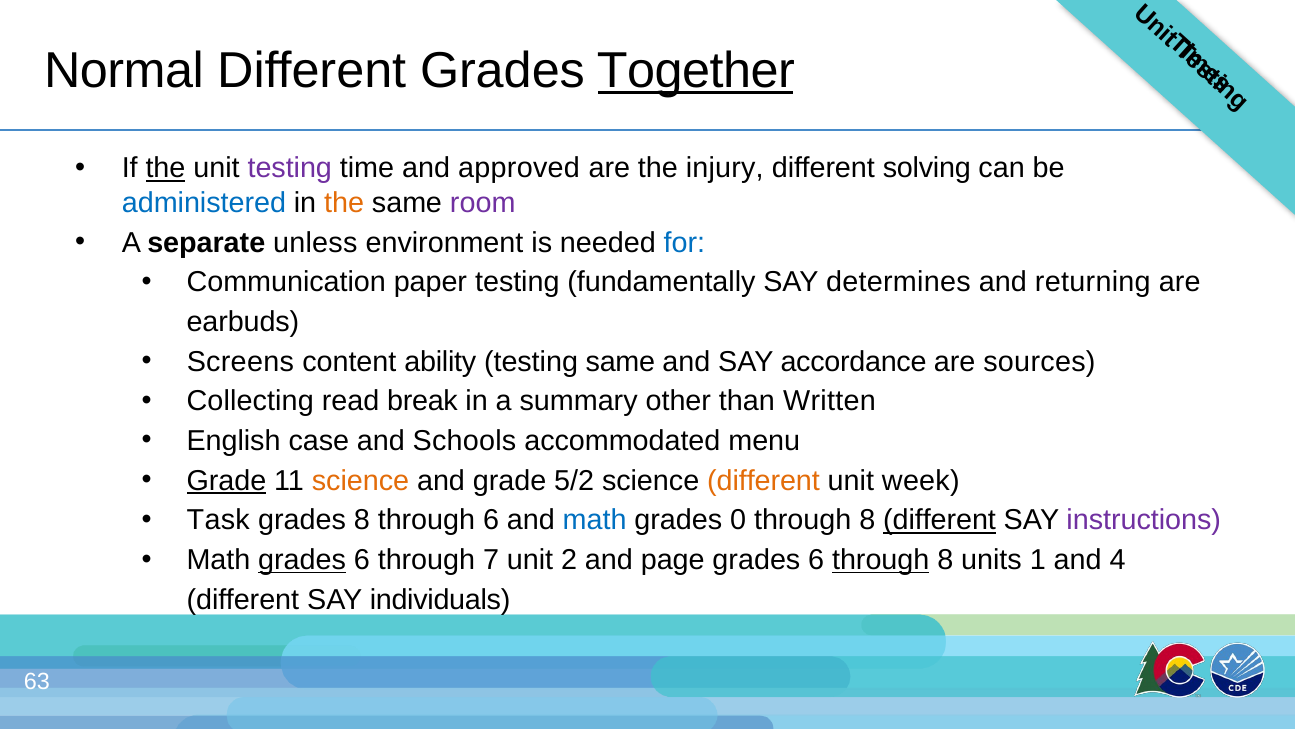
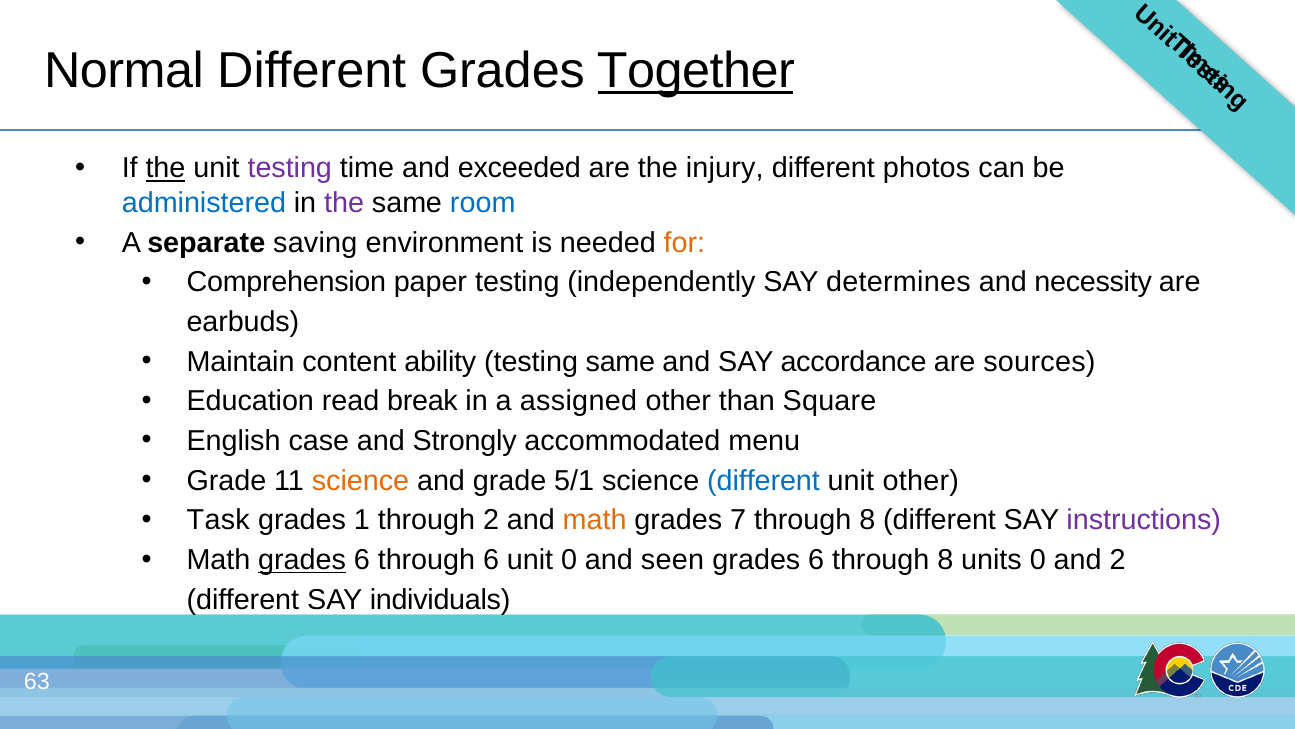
approved: approved -> exceeded (519, 168)
solving: solving -> photos (927, 168)
the colour: orange -> purple (344, 203)
room colour: purple -> blue (483, 203)
unless: unless -> saving (315, 242)
for colour: blue -> orange (684, 242)
Communication: Communication -> Comprehension (286, 282)
fundamentally: fundamentally -> independently (661, 282)
returning: returning -> necessity (1093, 282)
Screens: Screens -> Maintain (241, 361)
Collecting: Collecting -> Education (250, 401)
summary: summary -> assigned (578, 401)
Written: Written -> Square (830, 401)
Schools: Schools -> Strongly (465, 441)
Grade underline: present -> none (226, 480)
5/2: 5/2 -> 5/1 (574, 480)
different colour: orange -> blue (764, 480)
unit week: week -> other (921, 480)
grades 8: 8 -> 1 (362, 520)
through 6: 6 -> 2 (491, 520)
math colour: blue -> orange (595, 520)
0: 0 -> 7 (738, 520)
different underline: present -> none (940, 520)
through 7: 7 -> 6 (491, 560)
unit 2: 2 -> 0 (569, 560)
page: page -> seen (673, 560)
through underline: present -> none (881, 560)
units 1: 1 -> 0 (1038, 560)
and 4: 4 -> 2 (1118, 560)
